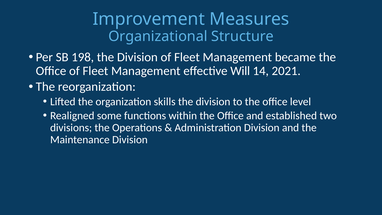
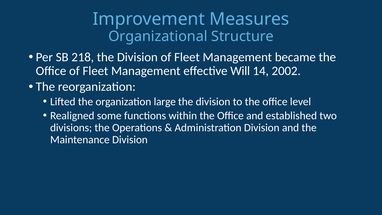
198: 198 -> 218 (83, 57)
2021: 2021 -> 2002 (286, 71)
skills: skills -> large (165, 102)
